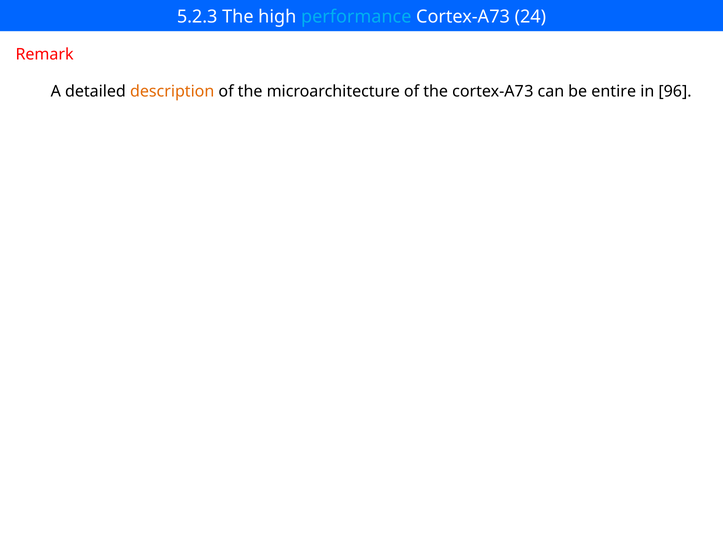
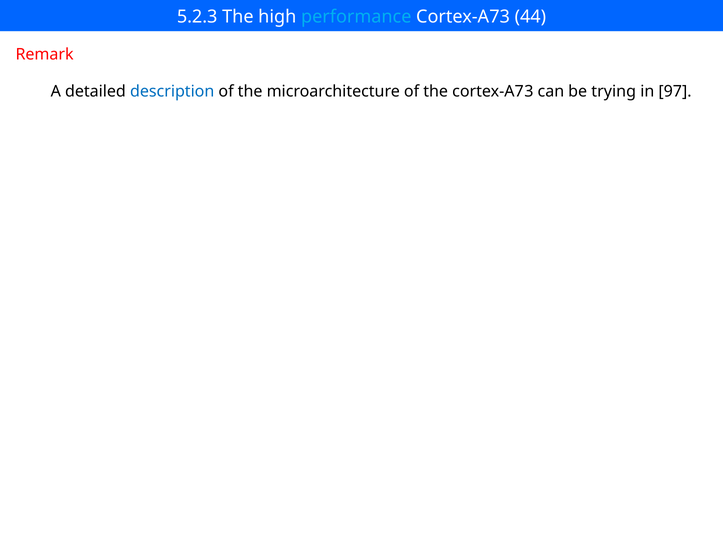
24: 24 -> 44 (530, 17)
description colour: orange -> blue (172, 91)
entire: entire -> trying (614, 91)
96: 96 -> 97 (675, 91)
